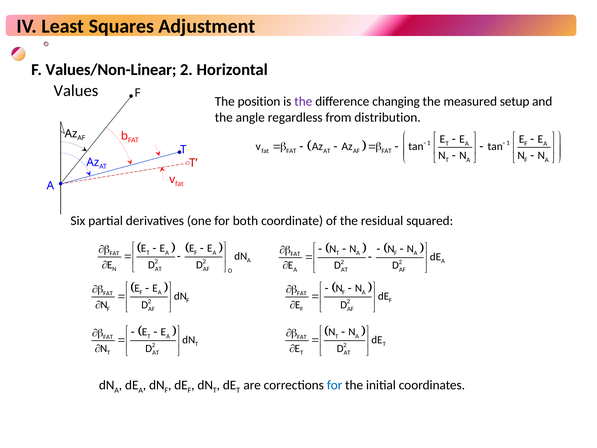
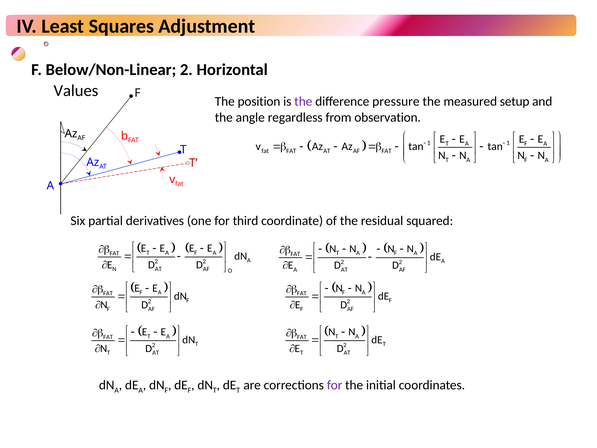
Values/Non-Linear: Values/Non-Linear -> Below/Non-Linear (111, 70)
changing: changing -> pressure (396, 101)
distribution: distribution -> observation (388, 117)
both: both -> third (246, 221)
for colour: blue -> purple (335, 385)
